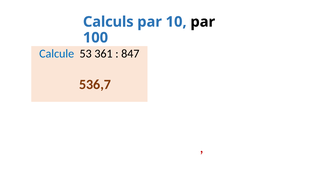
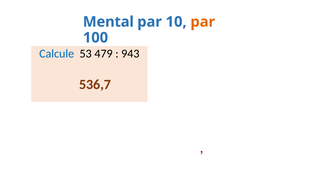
Calculs: Calculs -> Mental (108, 22)
par colour: black -> orange (203, 22)
361: 361 -> 479 (103, 54)
847: 847 -> 943 (130, 54)
